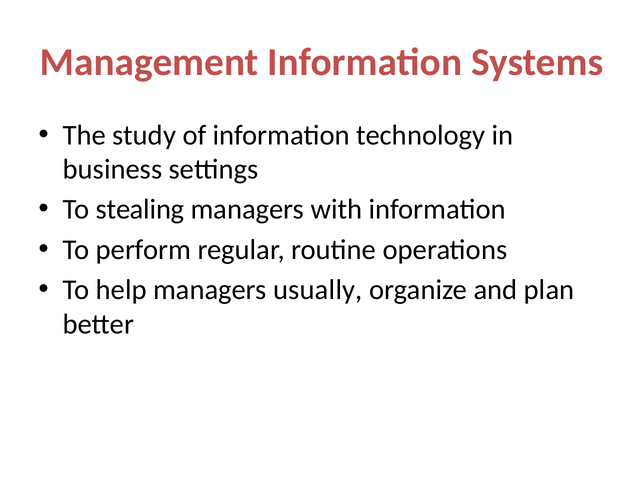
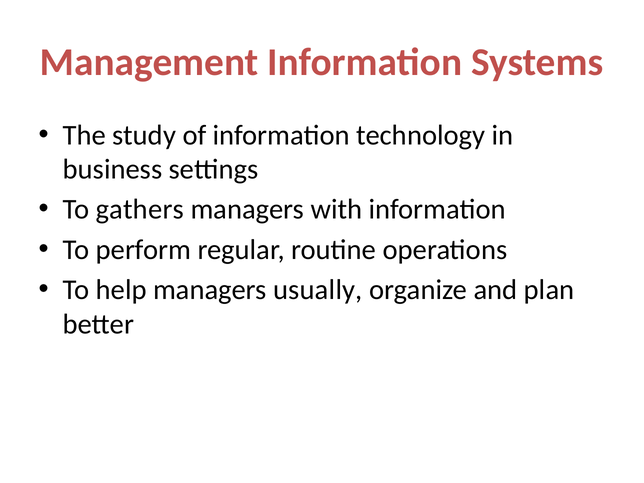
stealing: stealing -> gathers (140, 210)
